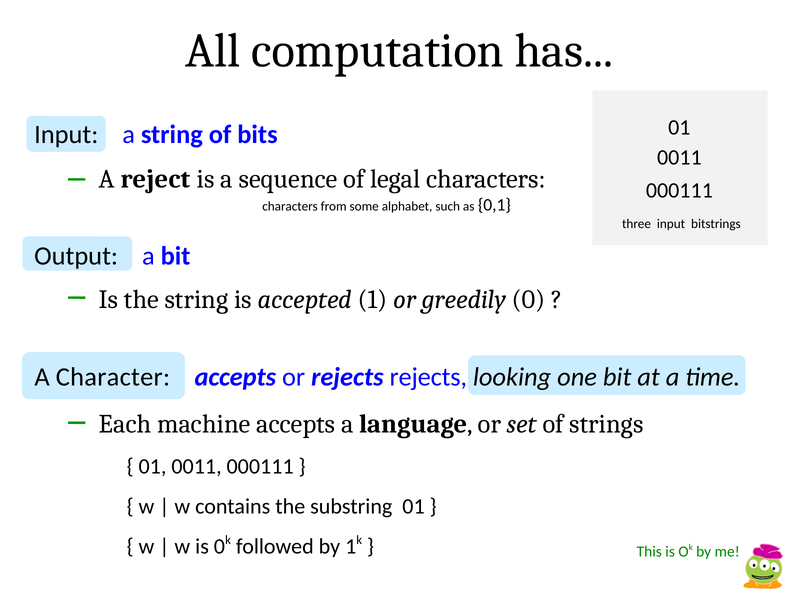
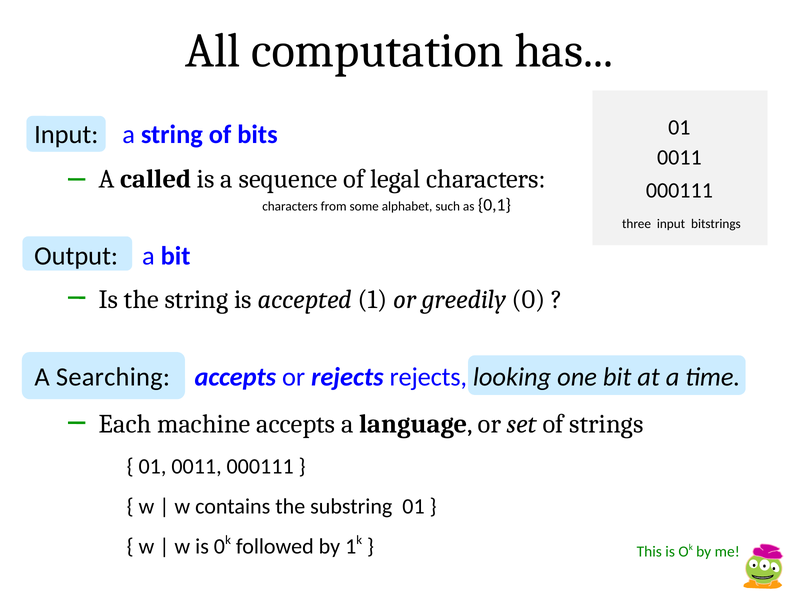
reject: reject -> called (156, 179)
Character: Character -> Searching (113, 377)
